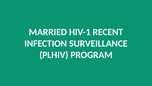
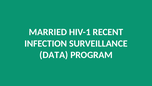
PLHIV: PLHIV -> DATA (54, 55)
